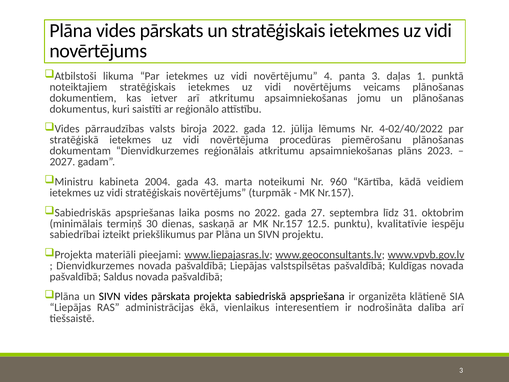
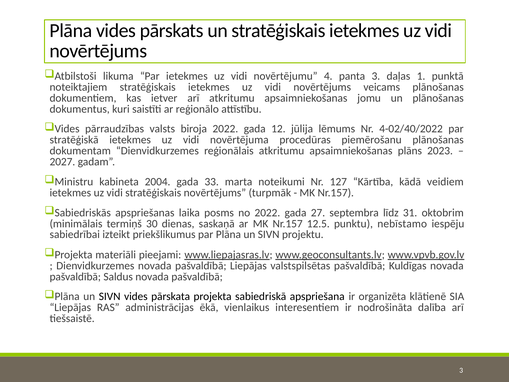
43: 43 -> 33 (212, 182)
960: 960 -> 127 (338, 182)
kvalitatīvie: kvalitatīvie -> nebīstamo (402, 223)
